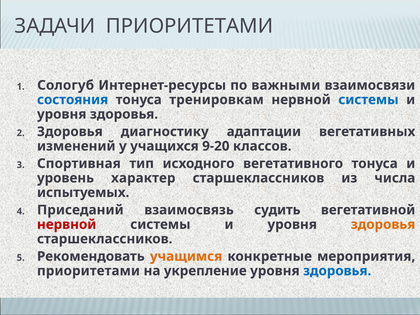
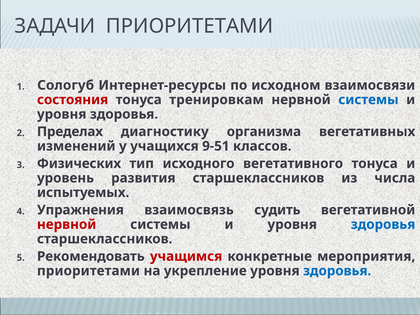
важными: важными -> исходном (286, 85)
состояния colour: blue -> red (73, 100)
Здоровья: Здоровья -> Пределах (70, 132)
адаптации: адаптации -> организма (264, 132)
9-20: 9-20 -> 9-51 (216, 146)
Спортивная: Спортивная -> Физических (79, 164)
характер: характер -> развития (143, 178)
Приседаний: Приседаний -> Упражнения (80, 210)
здоровья colour: orange -> blue (383, 224)
учащимся colour: orange -> red (186, 256)
